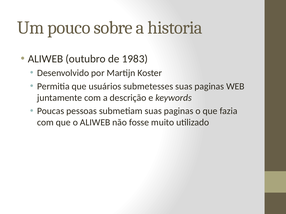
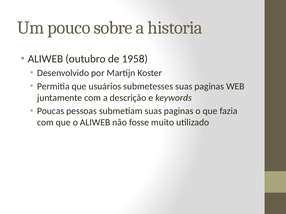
1983: 1983 -> 1958 (135, 59)
